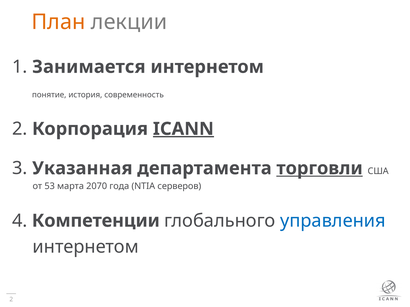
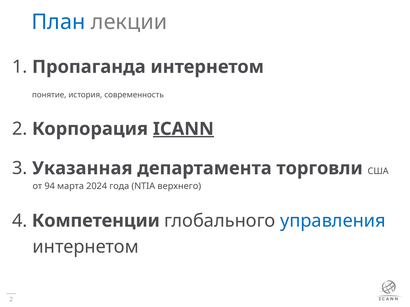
План colour: orange -> blue (58, 22)
Занимается: Занимается -> Пропаганда (89, 67)
торговли underline: present -> none (320, 169)
53: 53 -> 94 (50, 186)
2070: 2070 -> 2024 (97, 186)
серверов: серверов -> верхнего (179, 186)
